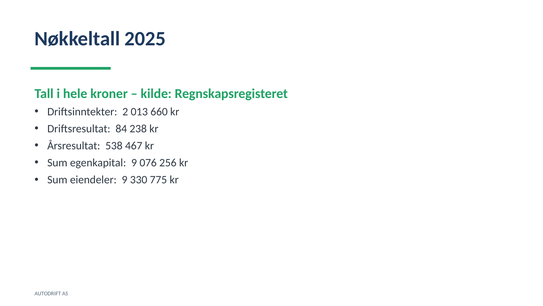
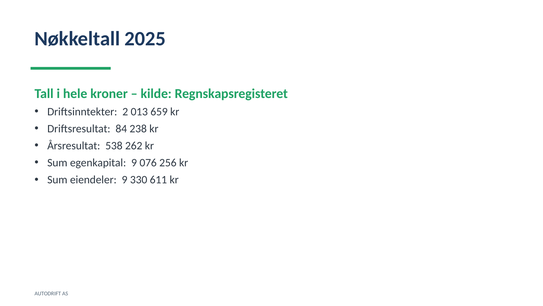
660: 660 -> 659 (159, 112)
467: 467 -> 262 (134, 146)
775: 775 -> 611 (158, 180)
